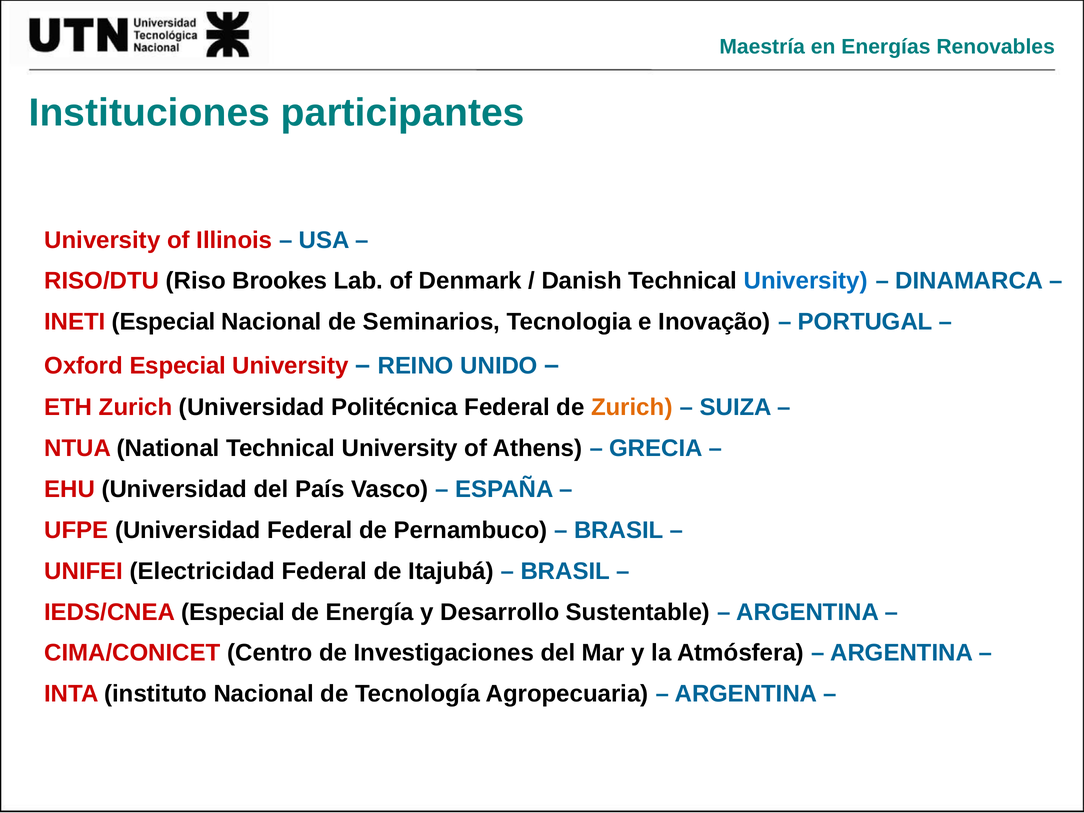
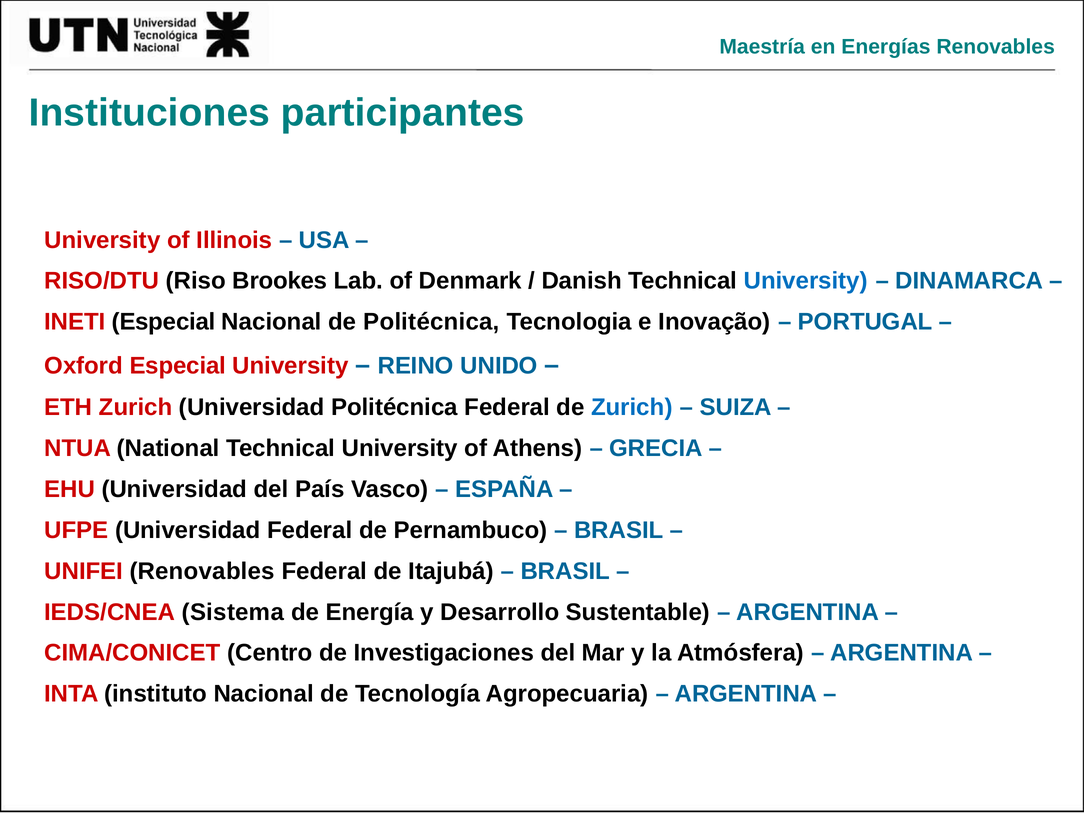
de Seminarios: Seminarios -> Politécnica (431, 322)
Zurich colour: orange -> blue (632, 407)
UNIFEI Electricidad: Electricidad -> Renovables (202, 571)
IEDS/CNEA Especial: Especial -> Sistema (233, 612)
